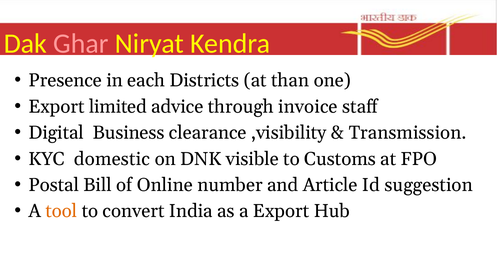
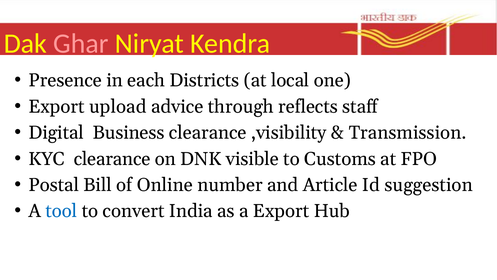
than: than -> local (290, 80)
limited: limited -> upload (118, 106)
invoice: invoice -> reflects (308, 106)
KYC domestic: domestic -> clearance (112, 159)
tool colour: orange -> blue (61, 211)
